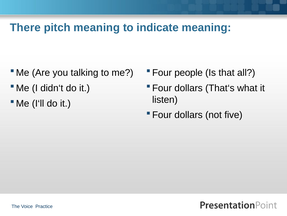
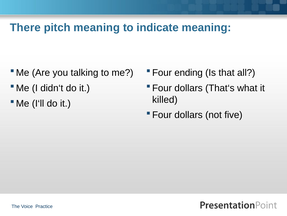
people: people -> ending (189, 73)
listen: listen -> killed (165, 99)
